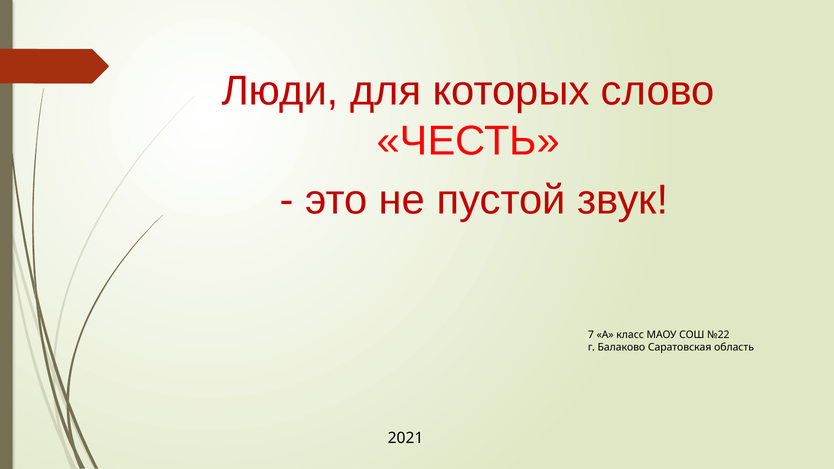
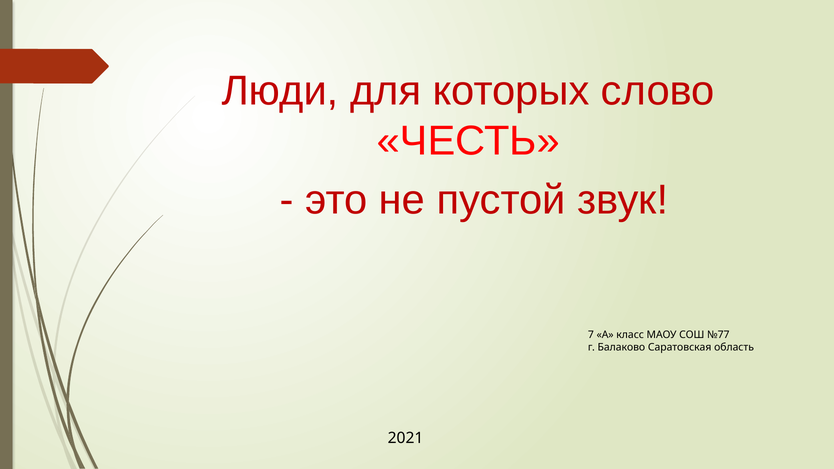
№22: №22 -> №77 (718, 335)
